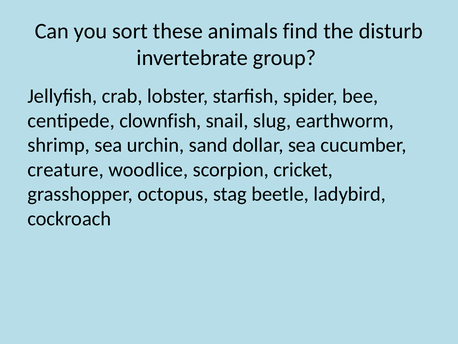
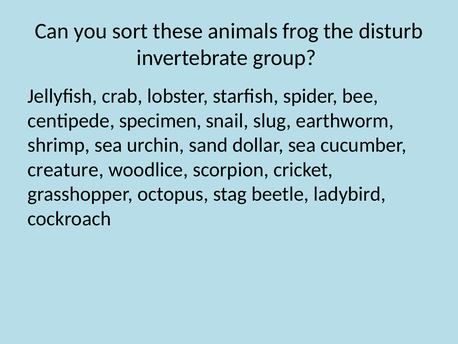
find: find -> frog (301, 31)
clownfish: clownfish -> specimen (160, 121)
